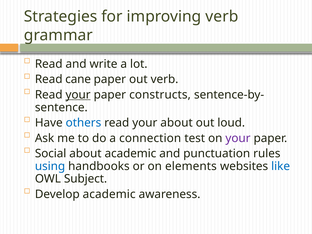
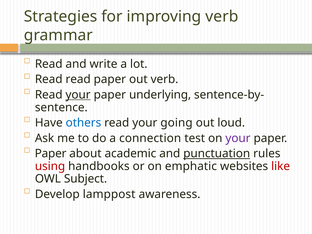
Read cane: cane -> read (78, 79)
constructs: constructs -> underlying (160, 95)
your about: about -> going (177, 123)
Social: Social -> Paper (51, 154)
punctuation underline: none -> present (217, 154)
using colour: blue -> red (50, 166)
elements: elements -> emphatic (191, 166)
like colour: blue -> red (281, 166)
Develop academic: academic -> lamppost (109, 194)
